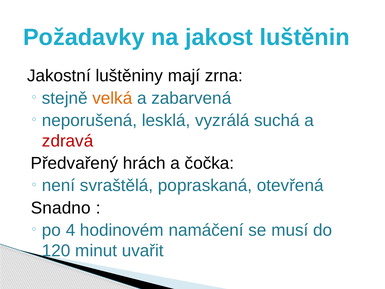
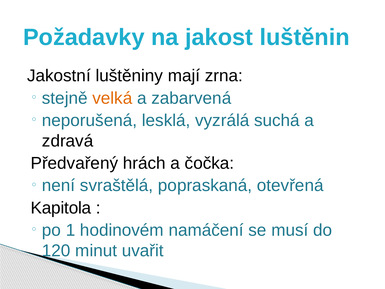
zdravá colour: red -> black (68, 141)
Snadno: Snadno -> Kapitola (61, 208)
4: 4 -> 1 (71, 230)
